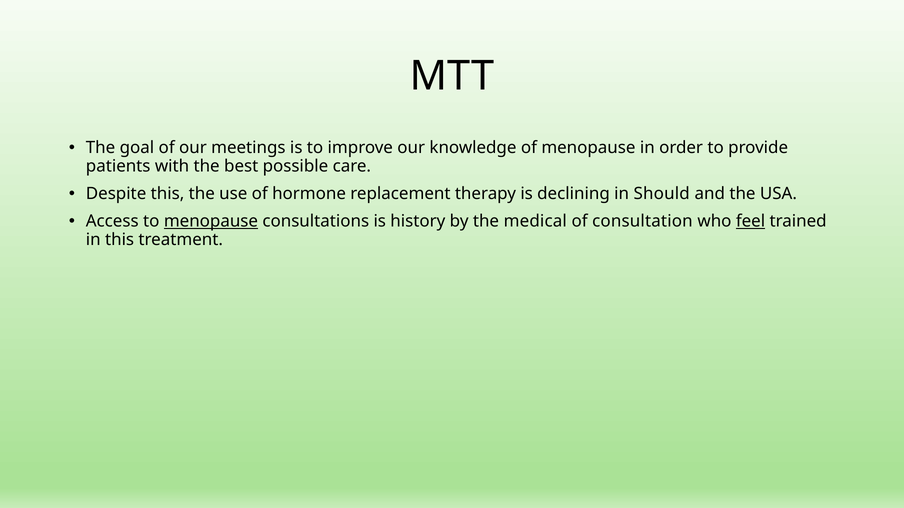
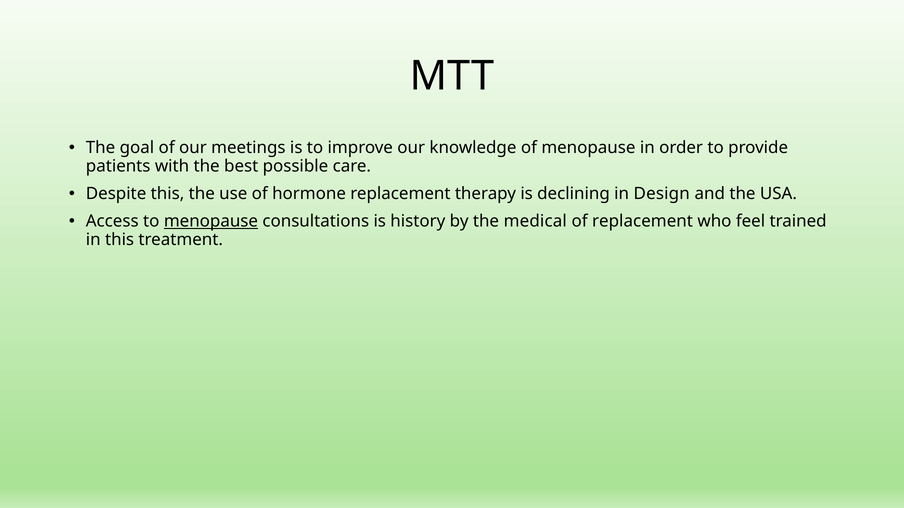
Should: Should -> Design (662, 194)
of consultation: consultation -> replacement (642, 222)
feel underline: present -> none (751, 222)
